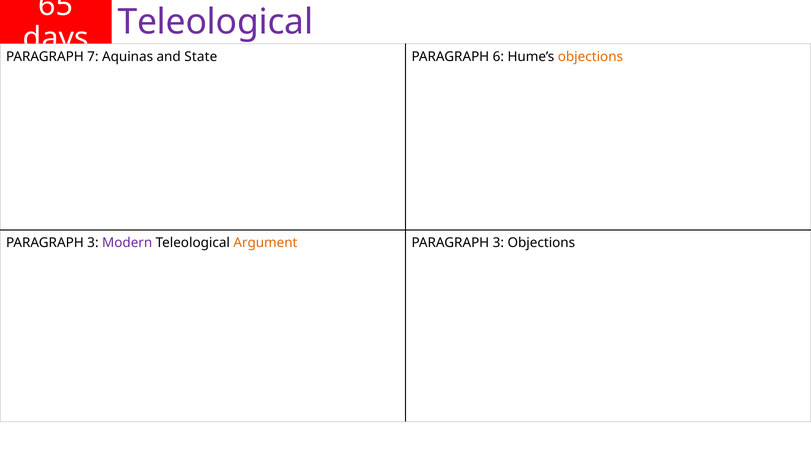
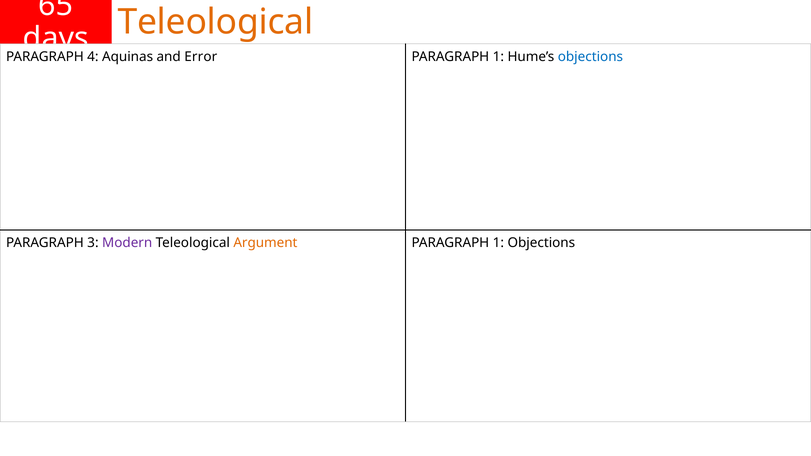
Teleological colour: purple -> orange (215, 22)
7: 7 -> 4 (93, 57)
State: State -> Error (201, 57)
6: 6 -> 1 (498, 57)
objections colour: orange -> blue (590, 57)
3: 3 -> 1 (498, 243)
